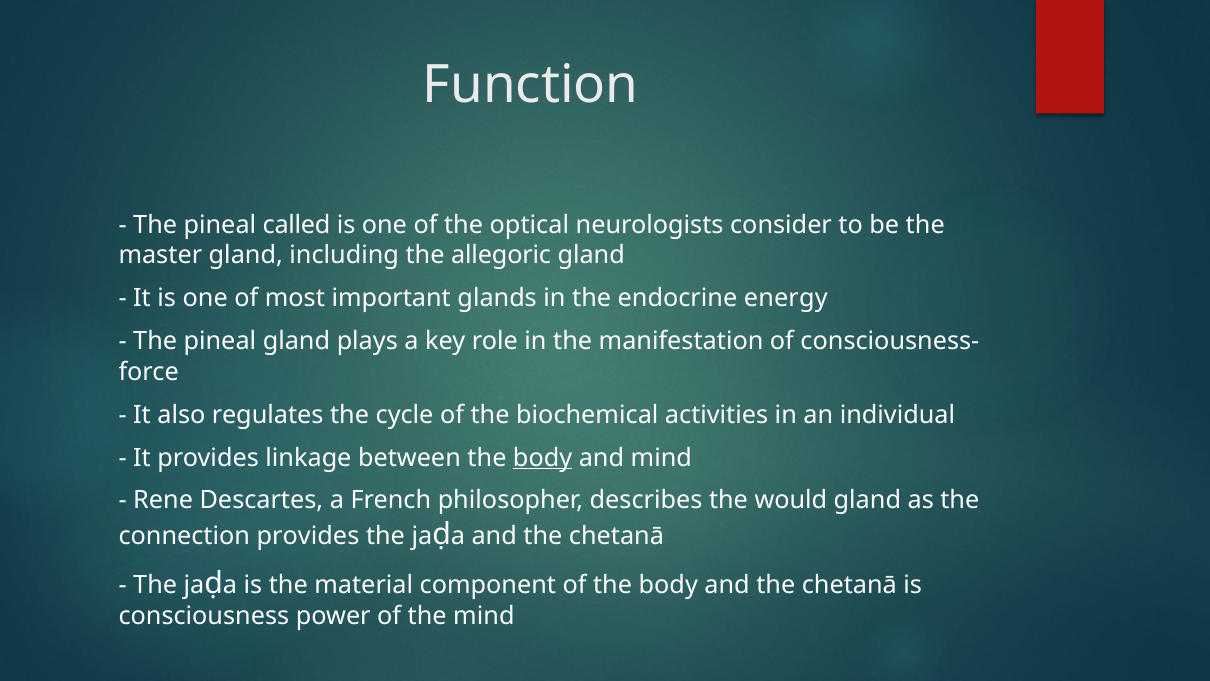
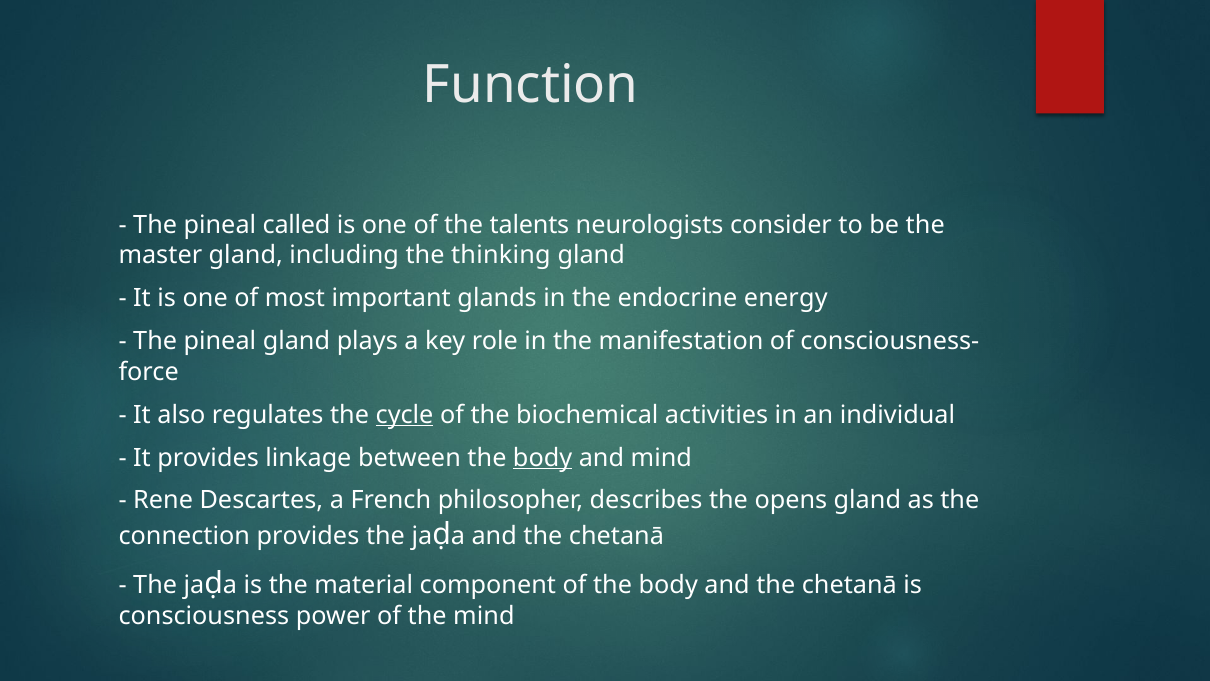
optical: optical -> talents (529, 225)
allegoric: allegoric -> thinking (501, 256)
cycle underline: none -> present (405, 415)
would: would -> opens (791, 500)
